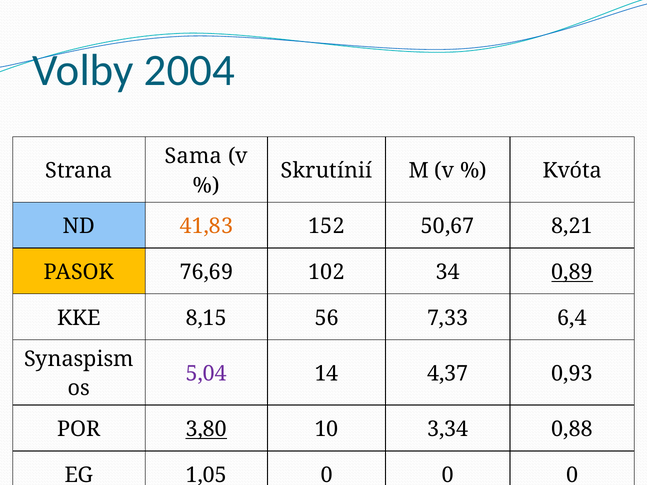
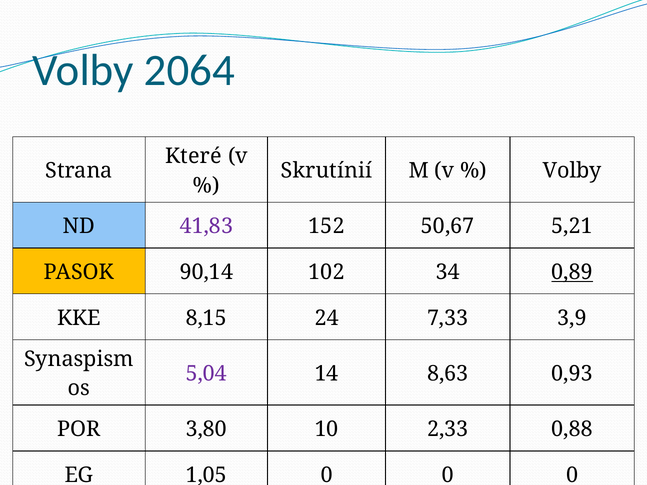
2004: 2004 -> 2064 (189, 70)
Sama: Sama -> Které (193, 156)
Kvóta: Kvóta -> Volby (572, 171)
41,83 colour: orange -> purple (206, 226)
8,21: 8,21 -> 5,21 (572, 226)
76,69: 76,69 -> 90,14 (206, 272)
56: 56 -> 24 (327, 318)
6,4: 6,4 -> 3,9 (572, 318)
4,37: 4,37 -> 8,63 (448, 374)
3,80 underline: present -> none (206, 429)
3,34: 3,34 -> 2,33 (448, 429)
